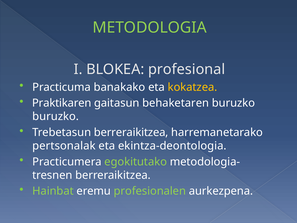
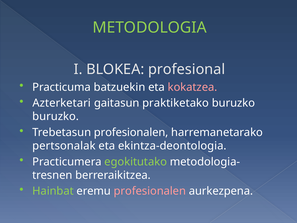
banakako: banakako -> batzuekin (120, 87)
kokatzea colour: yellow -> pink (192, 87)
Praktikaren: Praktikaren -> Azterketari (62, 103)
behaketaren: behaketaren -> praktiketako (176, 103)
Trebetasun berreraikitzea: berreraikitzea -> profesionalen (131, 132)
profesionalen colour: light green -> pink (150, 191)
